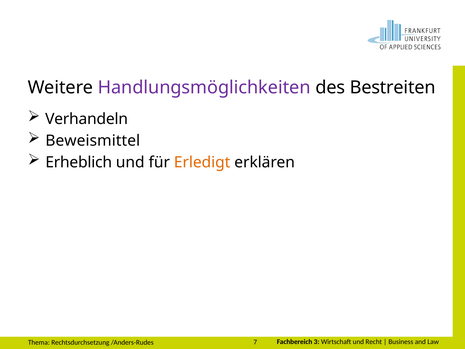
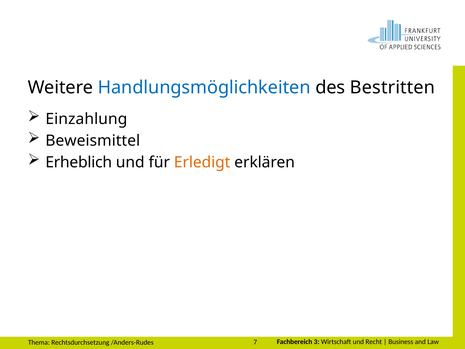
Handlungsmöglichkeiten colour: purple -> blue (204, 87)
Bestreiten: Bestreiten -> Bestritten (393, 87)
Verhandeln: Verhandeln -> Einzahlung (86, 119)
